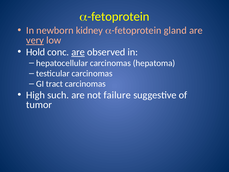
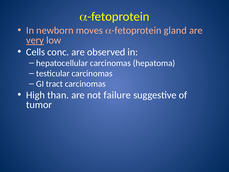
kidney: kidney -> moves (89, 30)
Hold: Hold -> Cells (36, 52)
are underline: present -> none (78, 52)
such: such -> than (58, 95)
